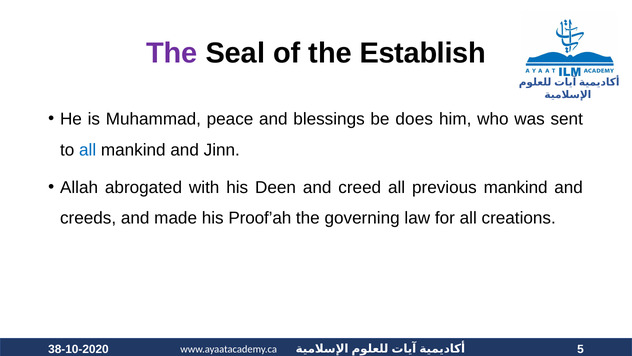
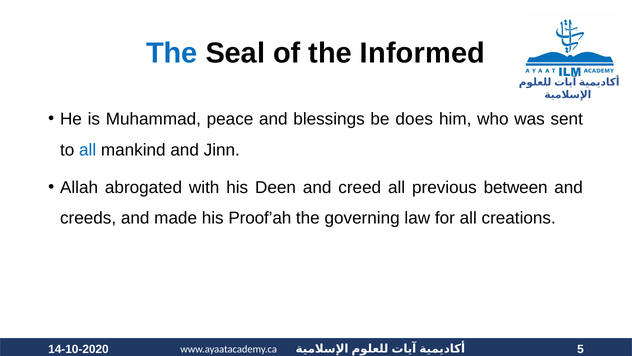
The colour: purple -> blue (172, 53)
Establish: Establish -> Informed (423, 53)
previous mankind: mankind -> between (516, 187)
38-10-2020: 38-10-2020 -> 14-10-2020 (78, 349)
